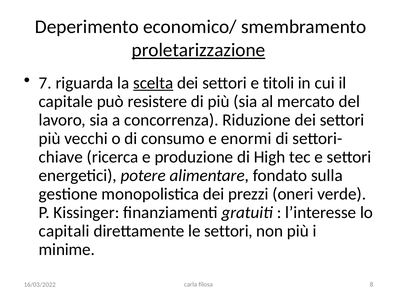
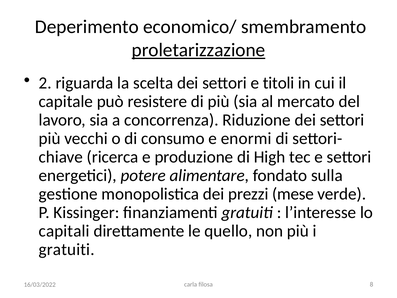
7: 7 -> 2 (45, 83)
scelta underline: present -> none (153, 83)
oneri: oneri -> mese (293, 194)
le settori: settori -> quello (228, 231)
minime: minime -> gratuiti (67, 249)
